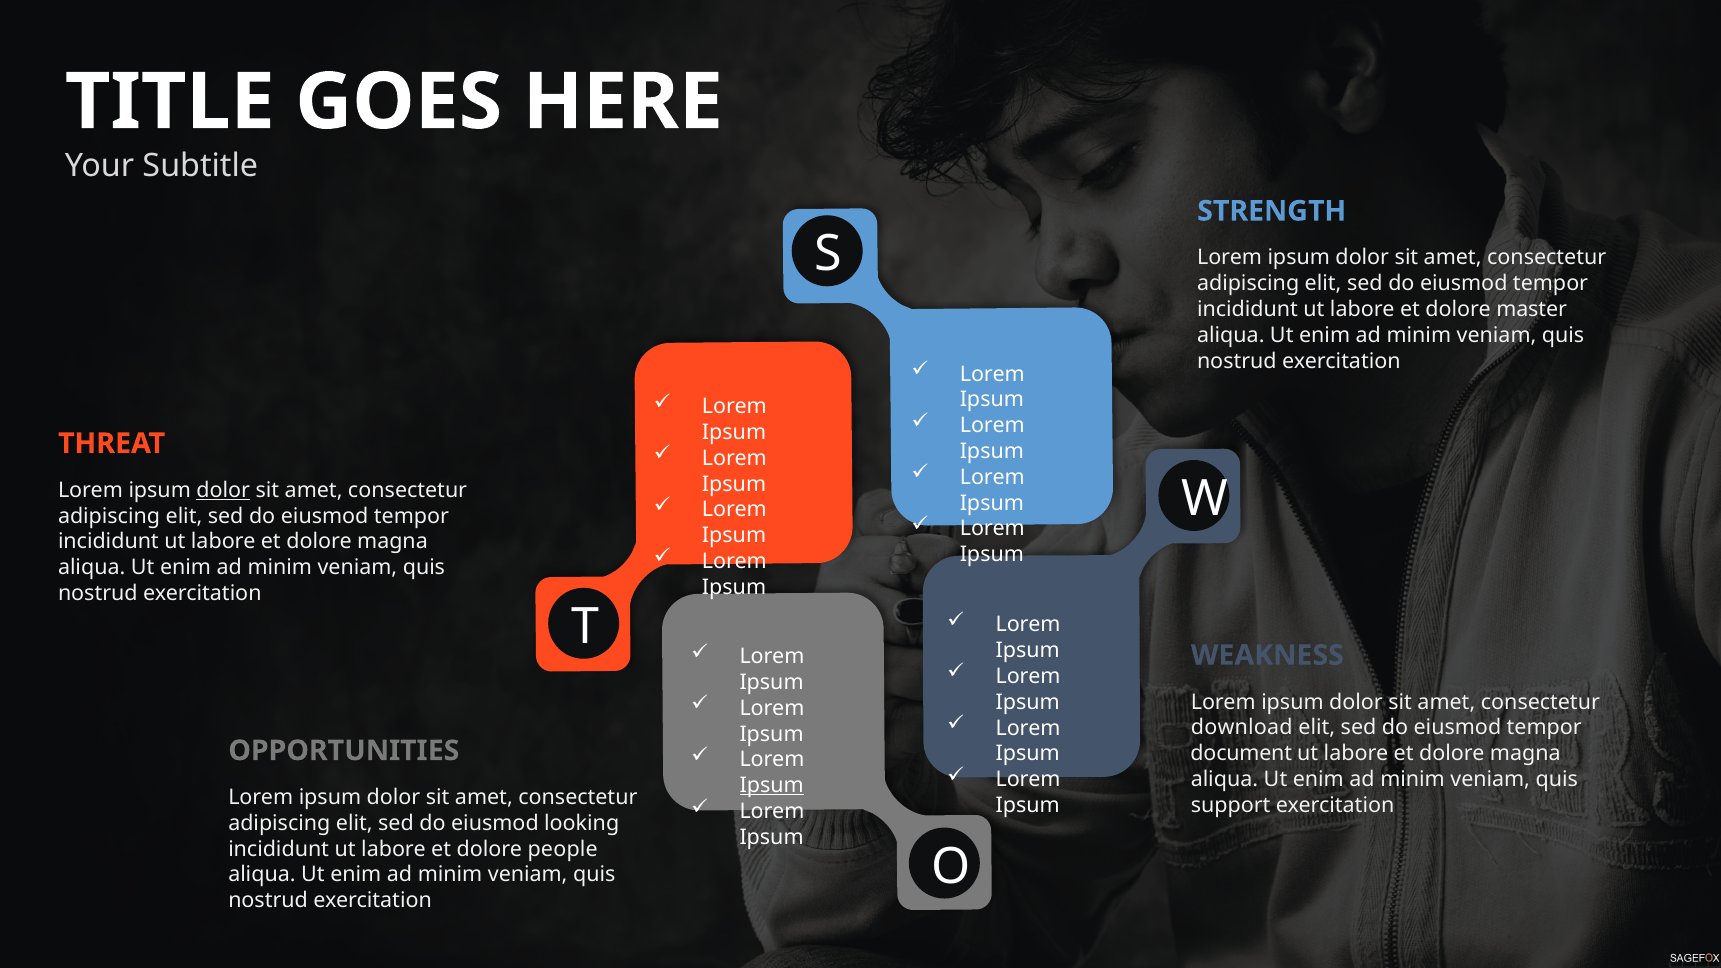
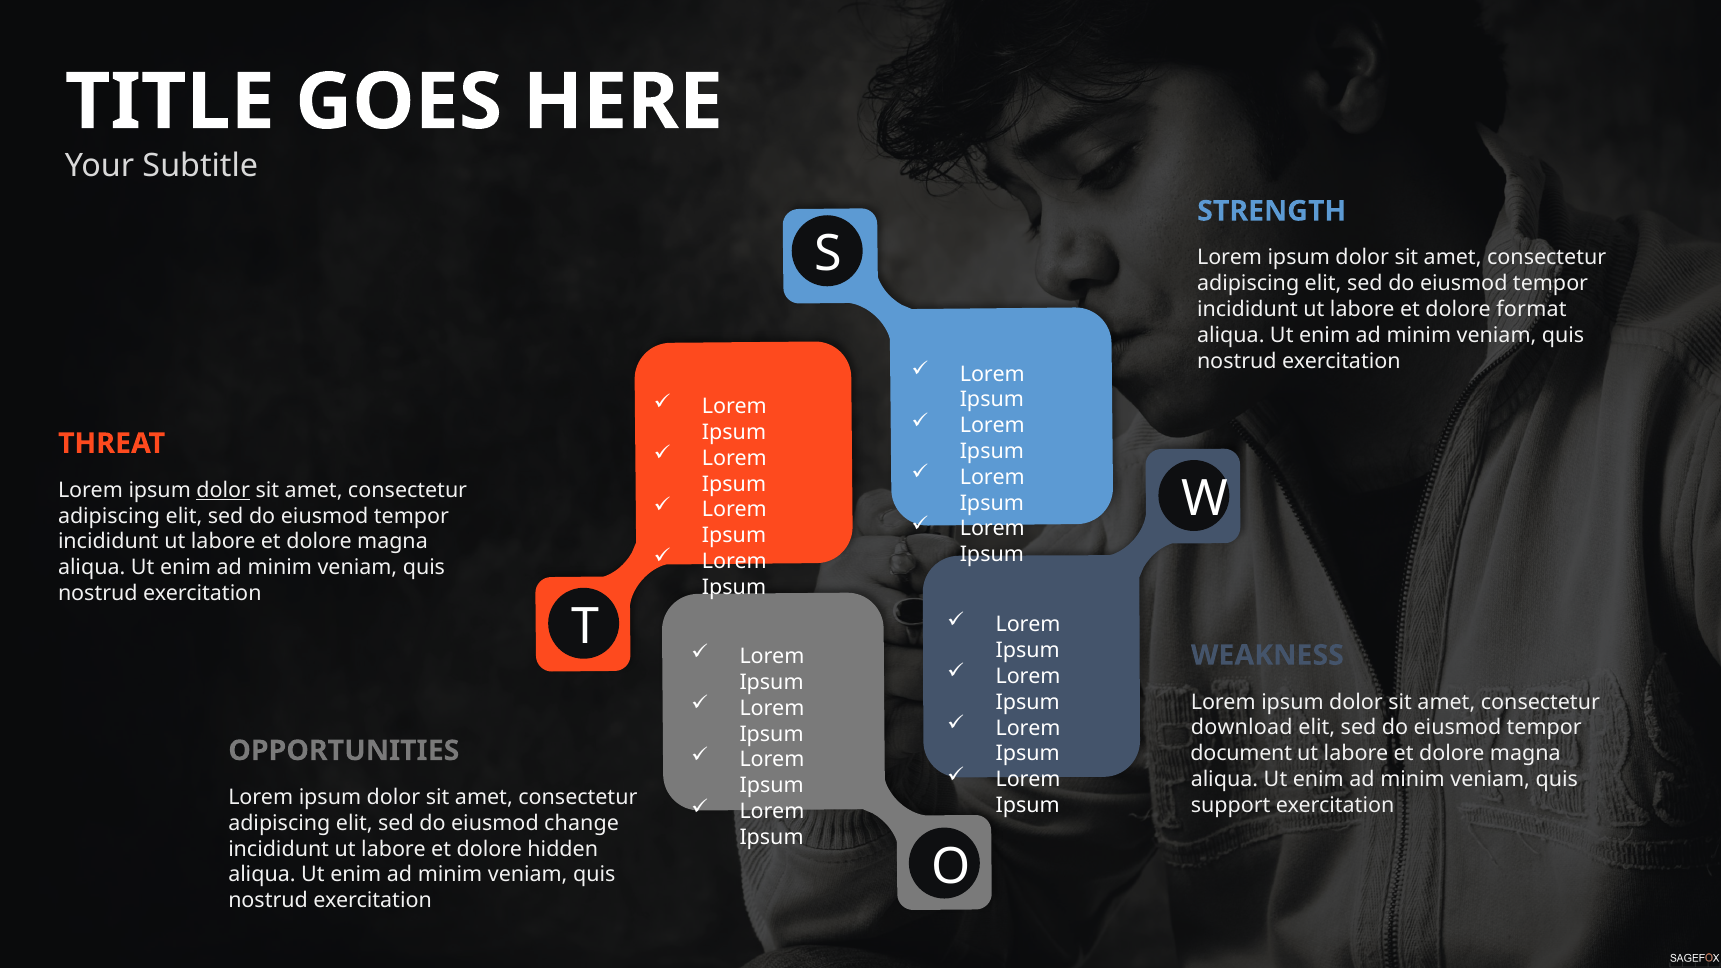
master: master -> format (1531, 309)
Ipsum underline: present -> none (772, 786)
looking: looking -> change (582, 823)
people: people -> hidden (563, 849)
